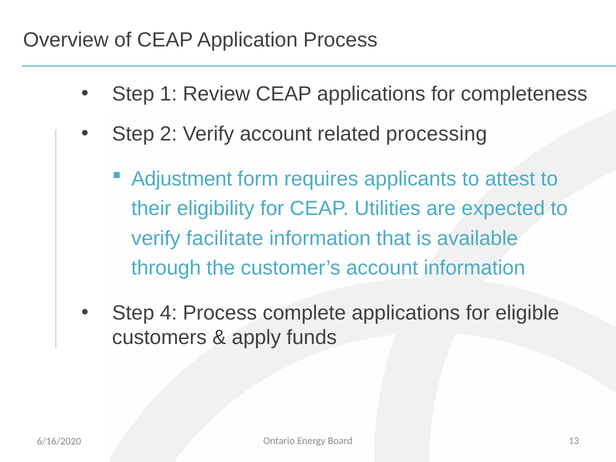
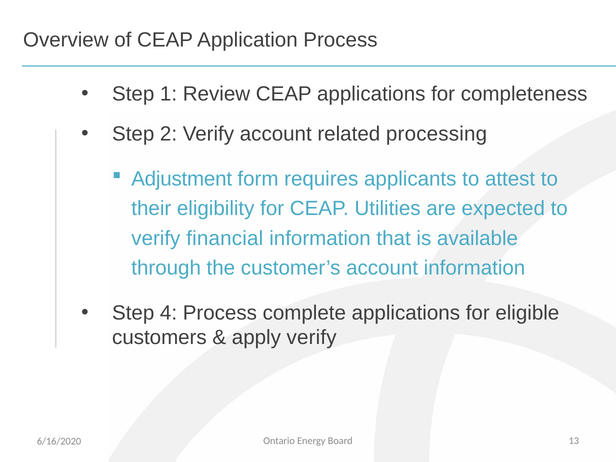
facilitate: facilitate -> financial (225, 238)
apply funds: funds -> verify (312, 338)
